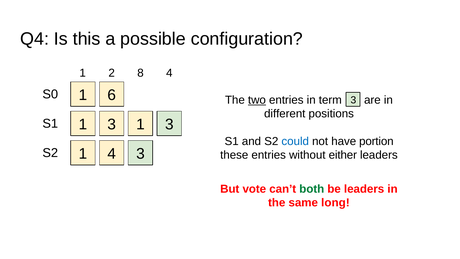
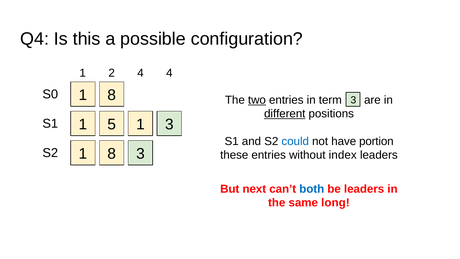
2 8: 8 -> 4 (140, 73)
6: 6 -> 8 (112, 95)
different underline: none -> present (285, 114)
3: 3 -> 5 (112, 124)
4: 4 -> 8 (112, 154)
either: either -> index (343, 155)
vote: vote -> next (254, 189)
both colour: green -> blue (312, 189)
